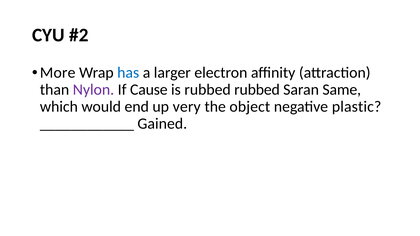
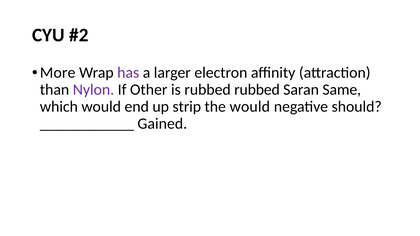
has colour: blue -> purple (128, 73)
Cause: Cause -> Other (149, 90)
very: very -> strip (187, 107)
the object: object -> would (250, 107)
plastic: plastic -> should (357, 107)
